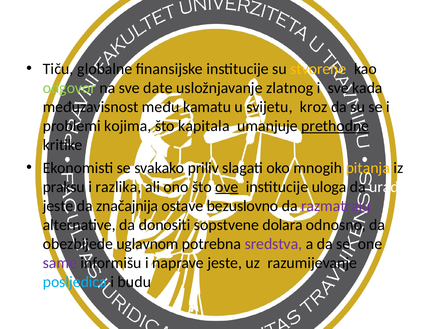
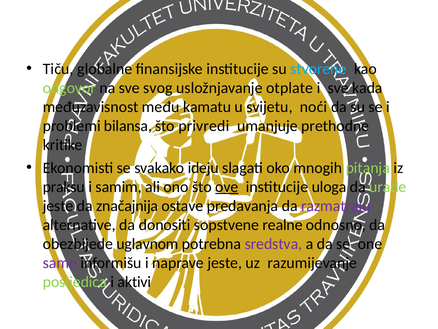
stvorene colour: yellow -> light blue (318, 69)
date: date -> svog (158, 88)
zlatnog: zlatnog -> otplate (290, 88)
kroz: kroz -> noći (314, 107)
kojima: kojima -> bilansa (128, 126)
kapitala: kapitala -> privredi (204, 126)
prethodne underline: present -> none (335, 126)
priliv: priliv -> ideju (203, 168)
pitanja colour: yellow -> light green (368, 168)
razlika: razlika -> samim (119, 187)
urade colour: white -> light green (388, 187)
bezuslovno: bezuslovno -> predavanja (243, 206)
dolara: dolara -> realne (283, 224)
posljedica colour: light blue -> light green (75, 281)
budu: budu -> aktivi (134, 281)
